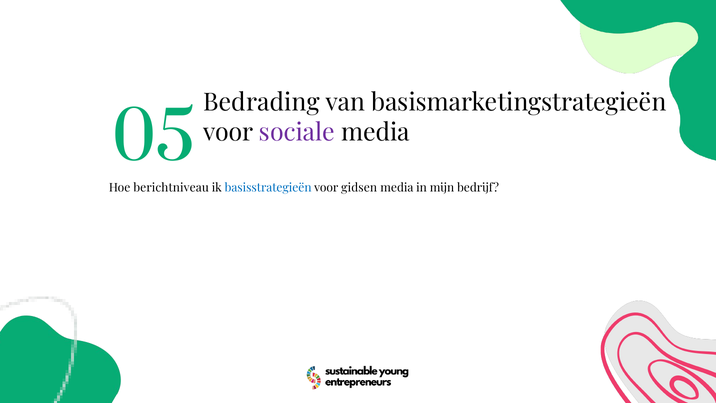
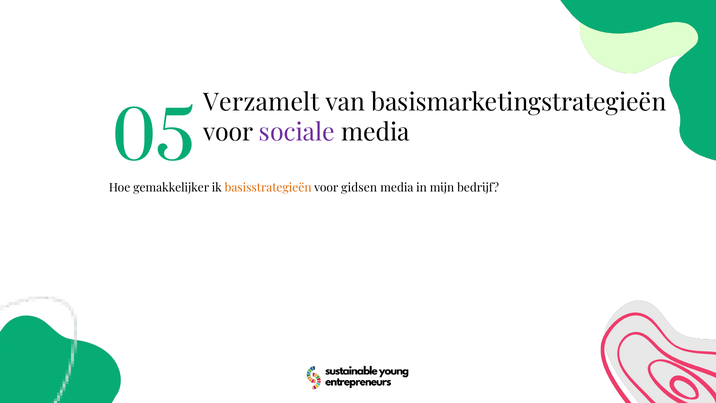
Bedrading: Bedrading -> Verzamelt (262, 102)
berichtniveau: berichtniveau -> gemakkelijker (171, 188)
basisstrategieën colour: blue -> orange (268, 188)
